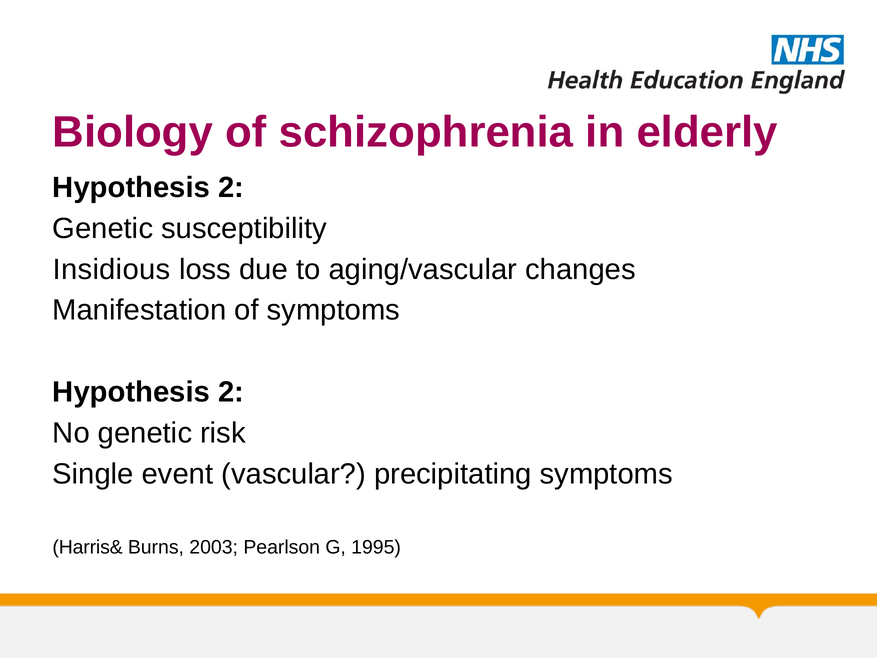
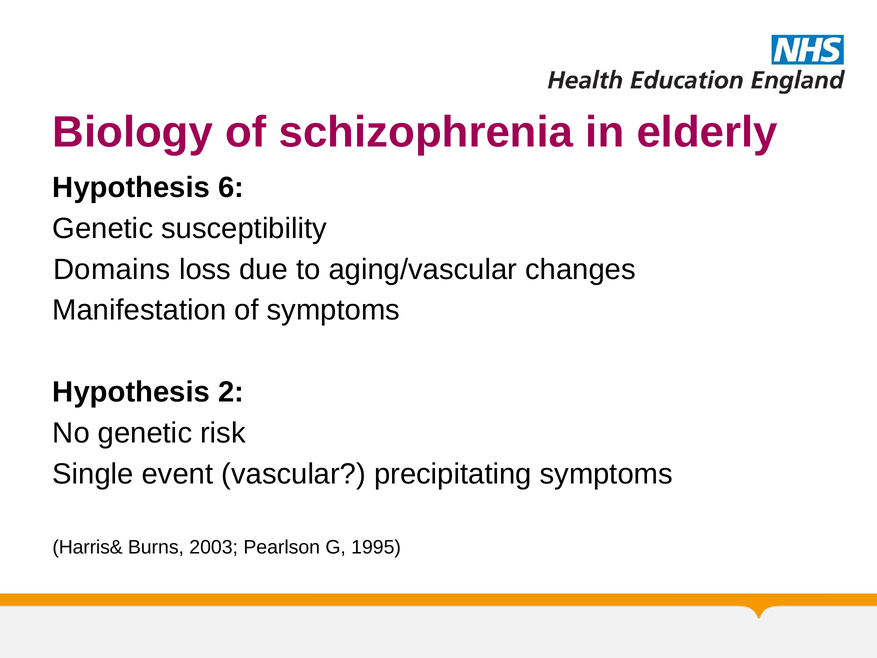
2: 2 -> 6 (231, 187)
Insidious: Insidious -> Domains (112, 269)
